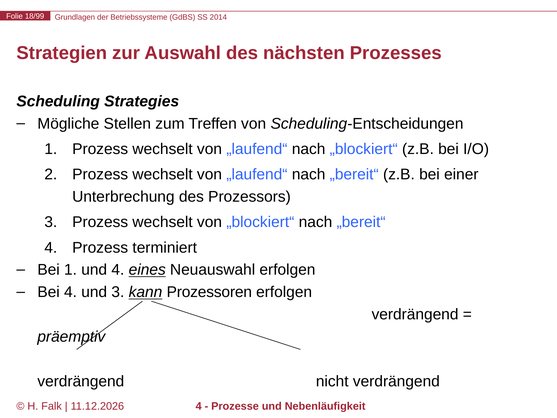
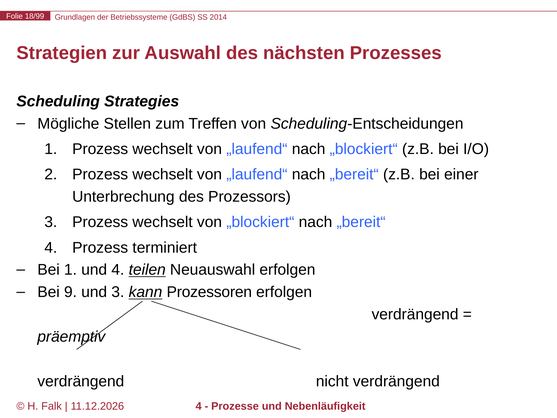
eines: eines -> teilen (147, 270)
Bei 4: 4 -> 9 (70, 292)
